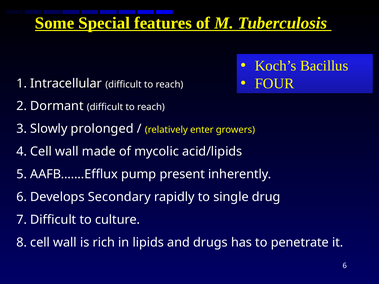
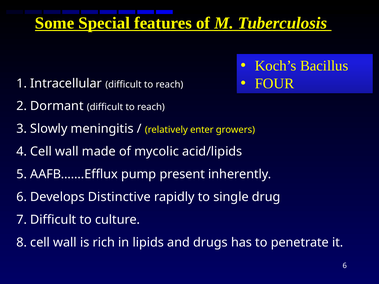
prolonged: prolonged -> meningitis (102, 129)
Secondary: Secondary -> Distinctive (119, 197)
